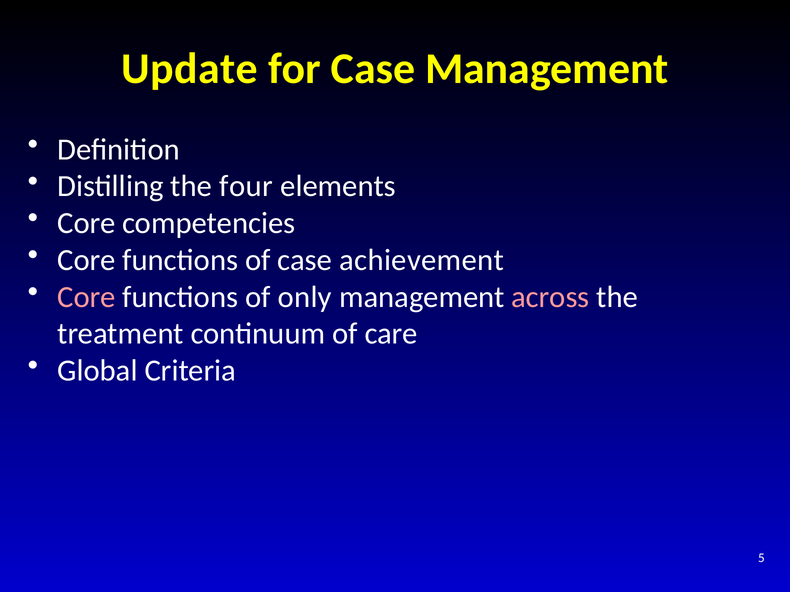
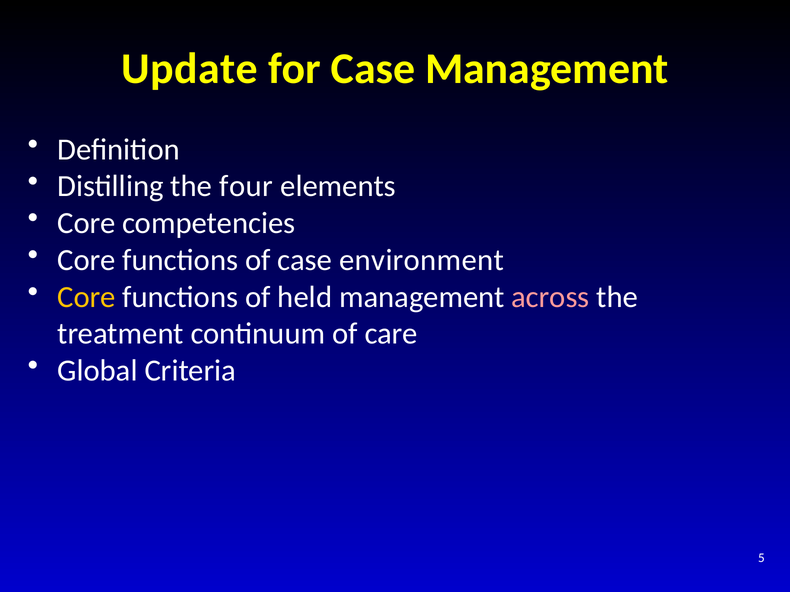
achievement: achievement -> environment (422, 260)
Core colour: pink -> yellow (86, 297)
only: only -> held (305, 297)
